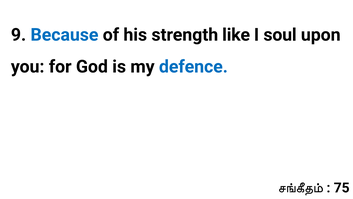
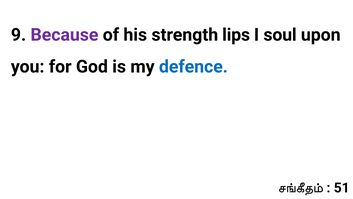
Because colour: blue -> purple (64, 35)
like: like -> lips (236, 35)
75: 75 -> 51 (342, 187)
